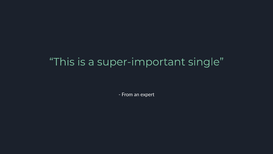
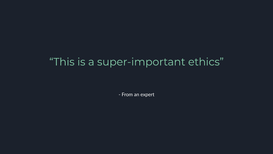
single: single -> ethics (206, 62)
